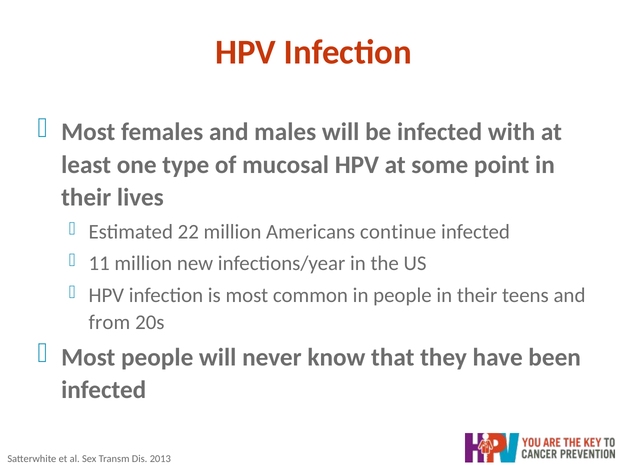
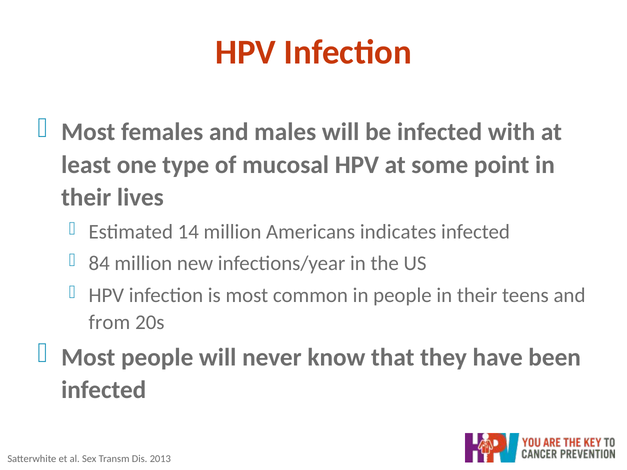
22: 22 -> 14 (188, 232)
continue: continue -> indicates (398, 232)
11: 11 -> 84 (99, 264)
